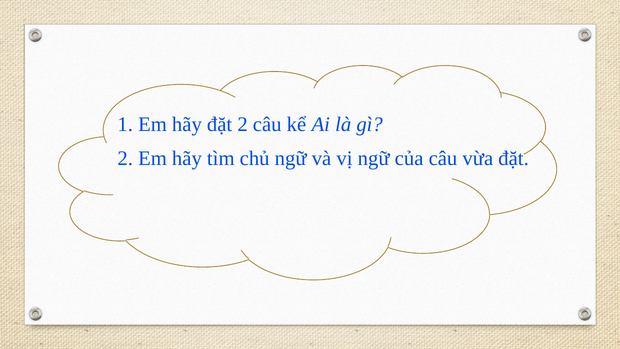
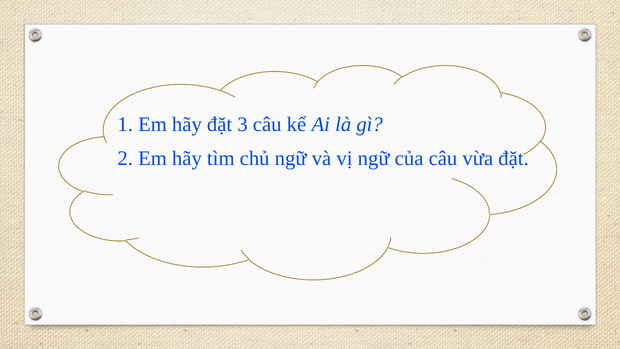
đặt 2: 2 -> 3 (243, 124)
